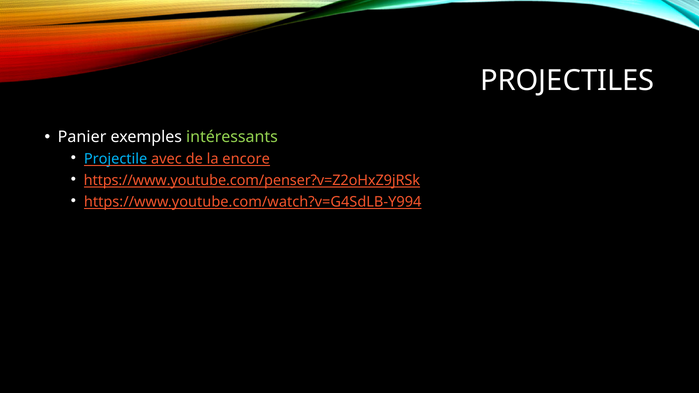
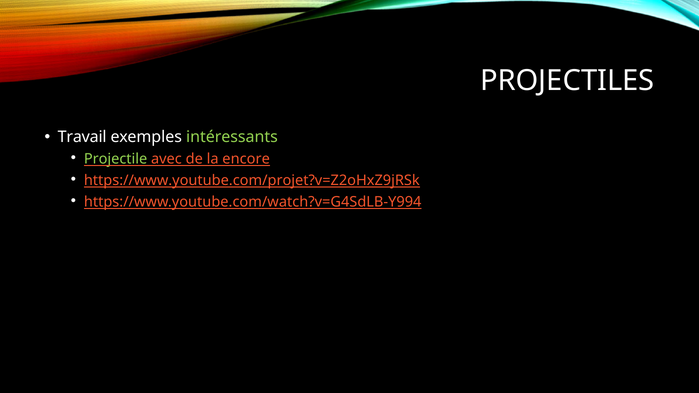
Panier: Panier -> Travail (82, 137)
Projectile colour: light blue -> light green (116, 159)
https://www.youtube.com/penser?v=Z2oHxZ9jRSk: https://www.youtube.com/penser?v=Z2oHxZ9jRSk -> https://www.youtube.com/projet?v=Z2oHxZ9jRSk (252, 180)
